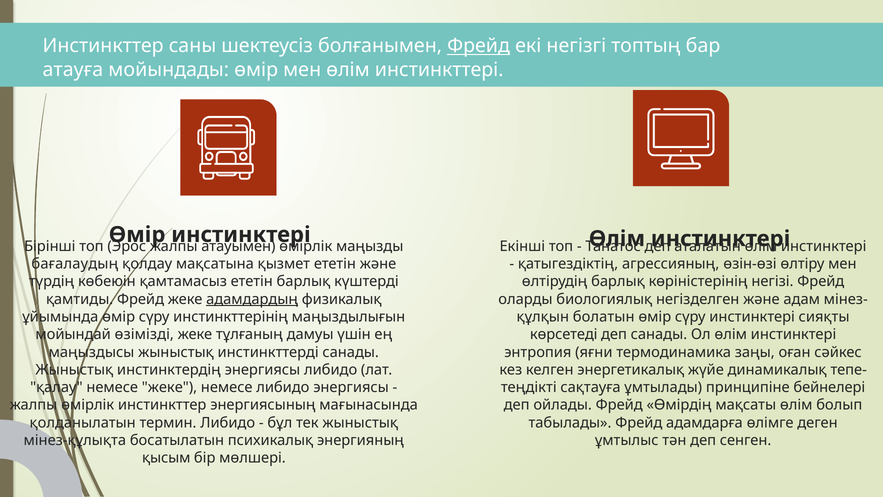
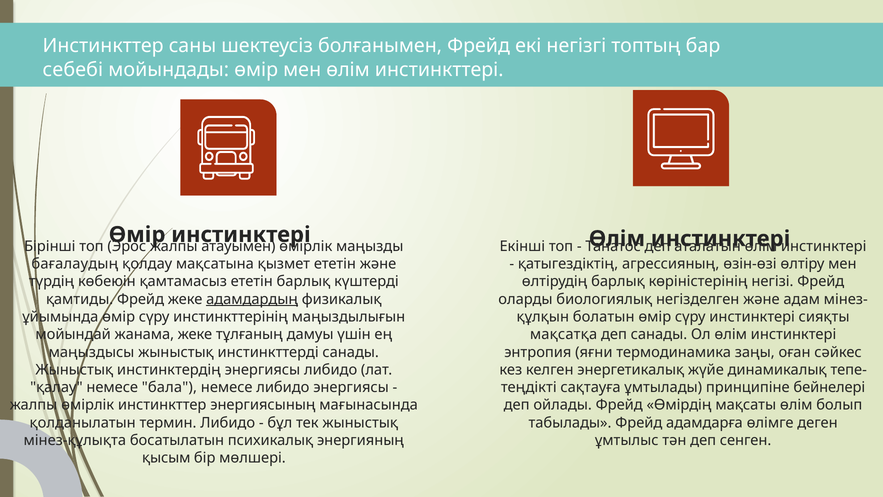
Фрейд underline: present -> none (479, 46)
атауға: атауға -> себебі (73, 70)
өзімізді: өзімізді -> жанама (144, 334)
көрсетеді: көрсетеді -> мақсатқа (564, 334)
немесе жеке: жеке -> бала (169, 387)
